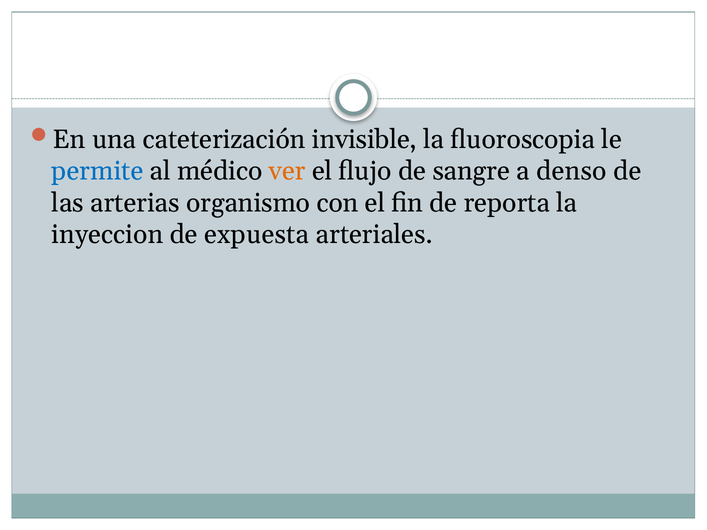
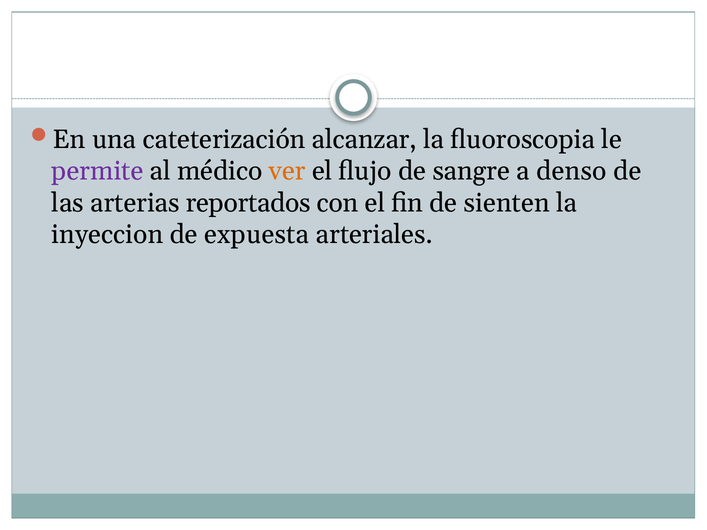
invisible: invisible -> alcanzar (364, 139)
permite colour: blue -> purple (97, 171)
organismo: organismo -> reportados (248, 203)
reporta: reporta -> sienten (507, 203)
